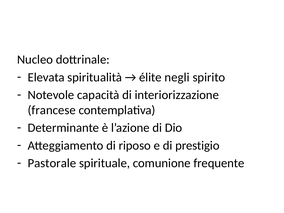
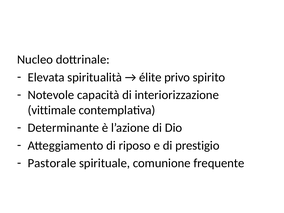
negli: negli -> privo (177, 77)
francese: francese -> vittimale (52, 110)
